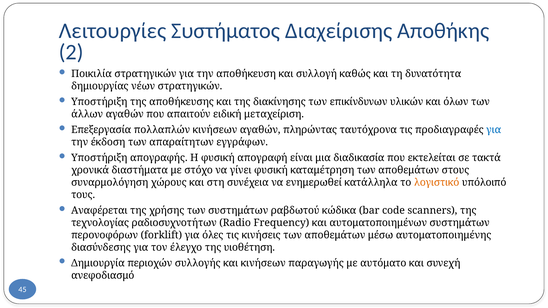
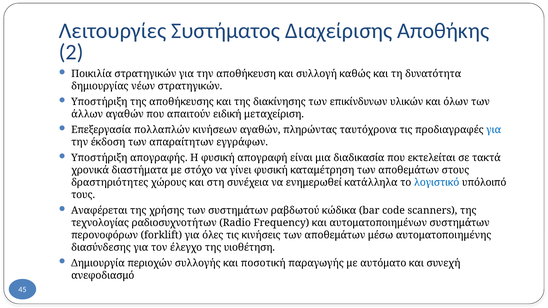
συναρμολόγηση: συναρμολόγηση -> δραστηριότητες (110, 183)
λογιστικό colour: orange -> blue (437, 183)
και κινήσεων: κινήσεων -> ποσοτική (263, 263)
